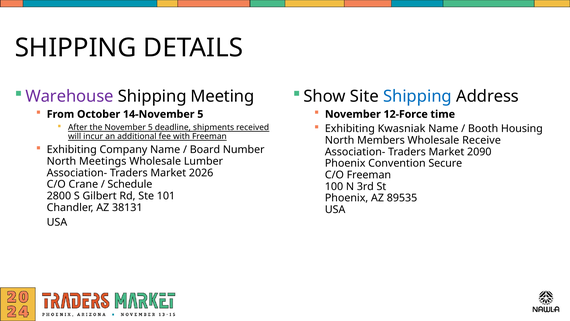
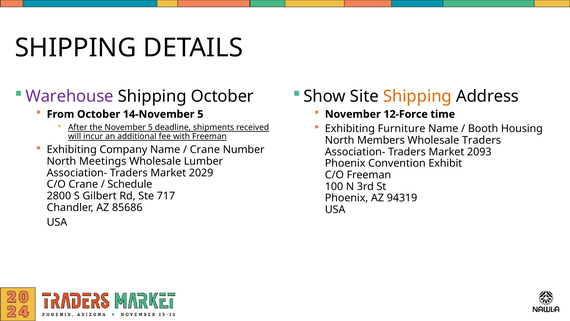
Shipping Meeting: Meeting -> October (222, 96)
Shipping colour: blue -> orange (417, 96)
Kwasniak: Kwasniak -> Furniture (402, 129)
Wholesale Receive: Receive -> Traders (482, 140)
Board: Board -> Crane (205, 150)
2090: 2090 -> 2093 (479, 152)
Secure: Secure -> Exhibit (445, 163)
2026: 2026 -> 2029 (201, 173)
101: 101 -> 717 (166, 196)
89535: 89535 -> 94319 (402, 198)
38131: 38131 -> 85686 (127, 207)
